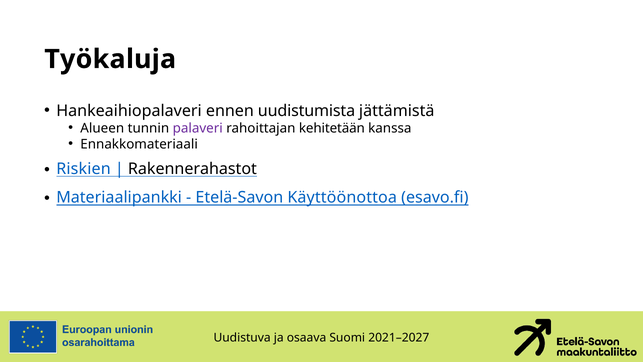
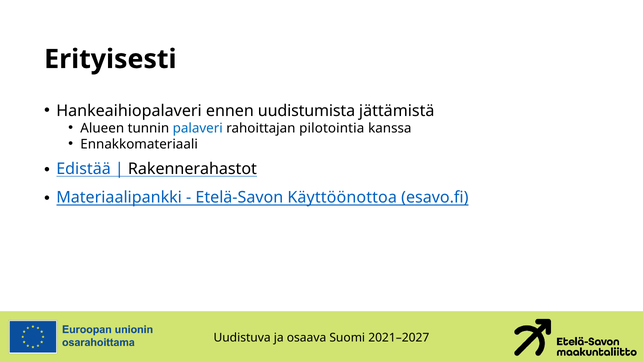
Työkaluja: Työkaluja -> Erityisesti (110, 59)
palaveri colour: purple -> blue (198, 128)
kehitetään: kehitetään -> pilotointia (332, 128)
Riskien: Riskien -> Edistää (84, 169)
